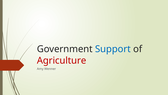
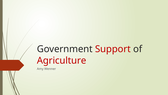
Support colour: blue -> red (113, 49)
